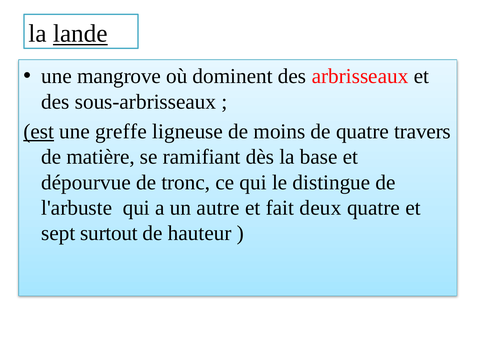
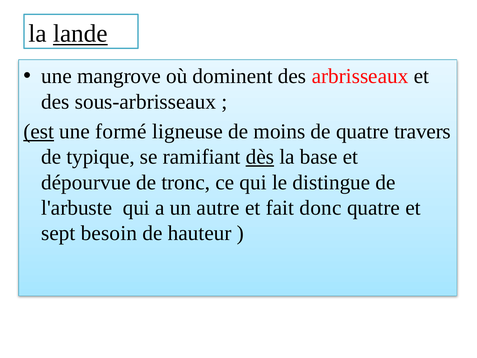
greffe: greffe -> formé (121, 131)
matière: matière -> typique (101, 157)
dès underline: none -> present (260, 157)
deux: deux -> donc (320, 208)
surtout: surtout -> besoin (109, 233)
